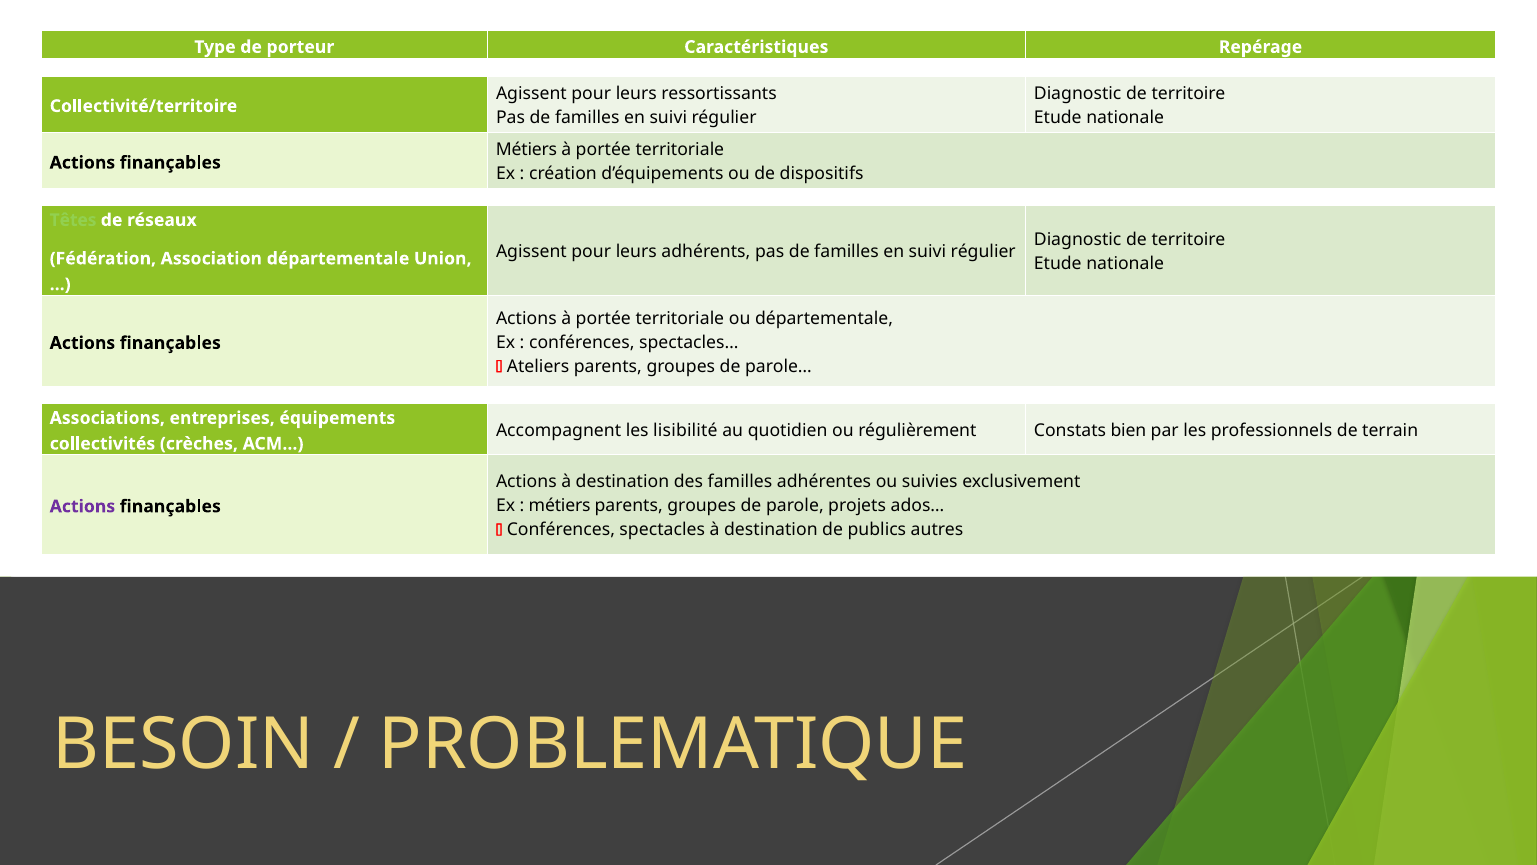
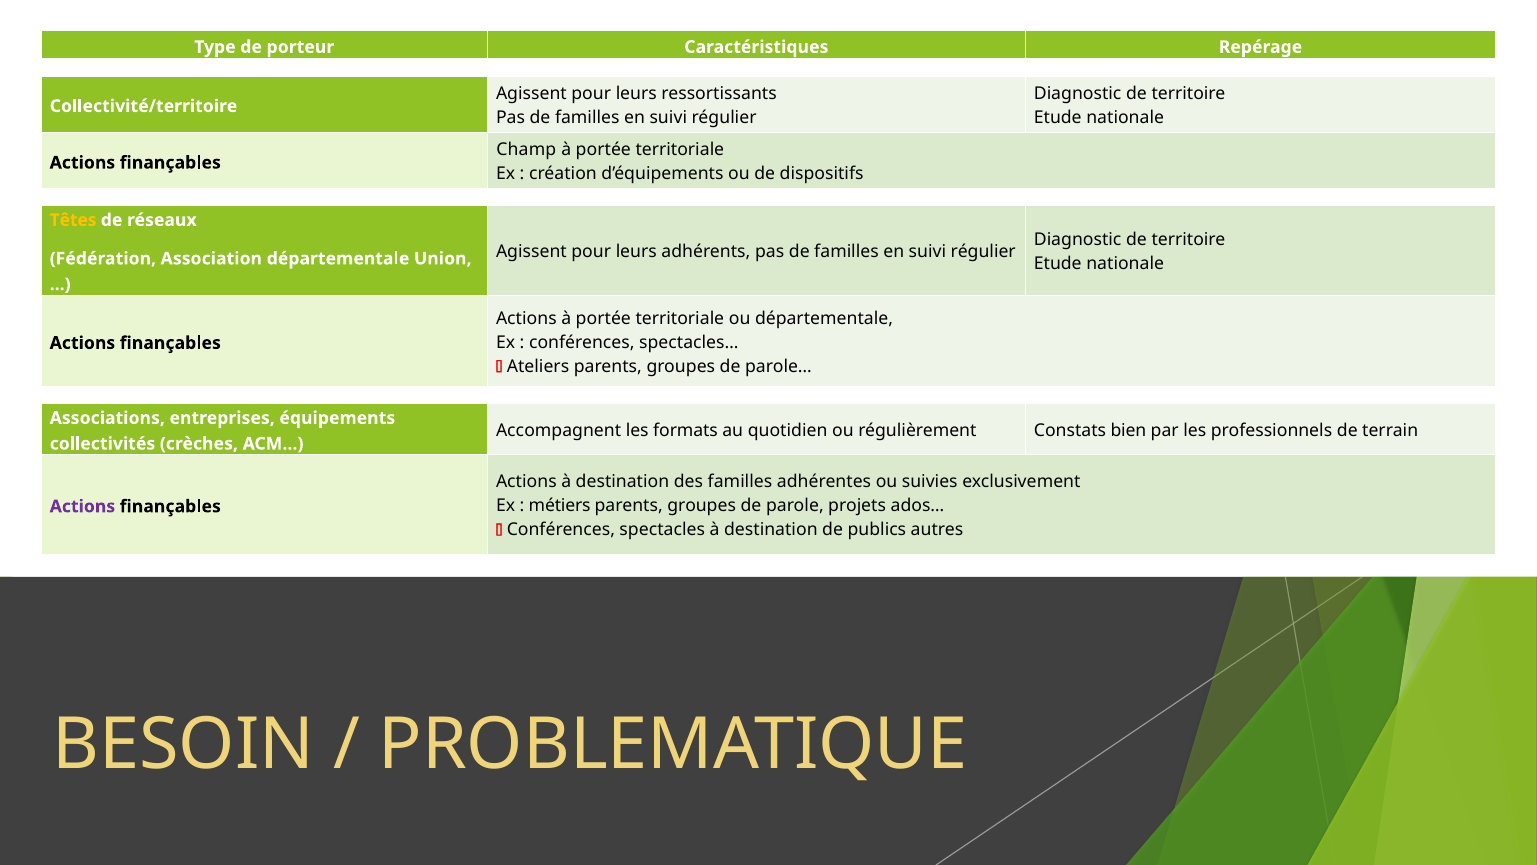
Métiers: Métiers -> Champ (526, 150)
Têtes colour: light green -> yellow (73, 220)
lisibilité: lisibilité -> formats (686, 431)
